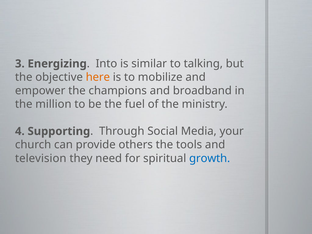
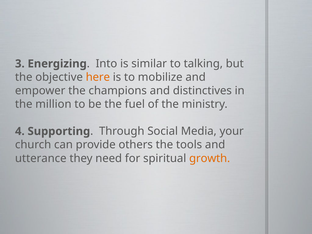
broadband: broadband -> distinctives (202, 91)
television: television -> utterance (41, 158)
growth colour: blue -> orange (210, 158)
